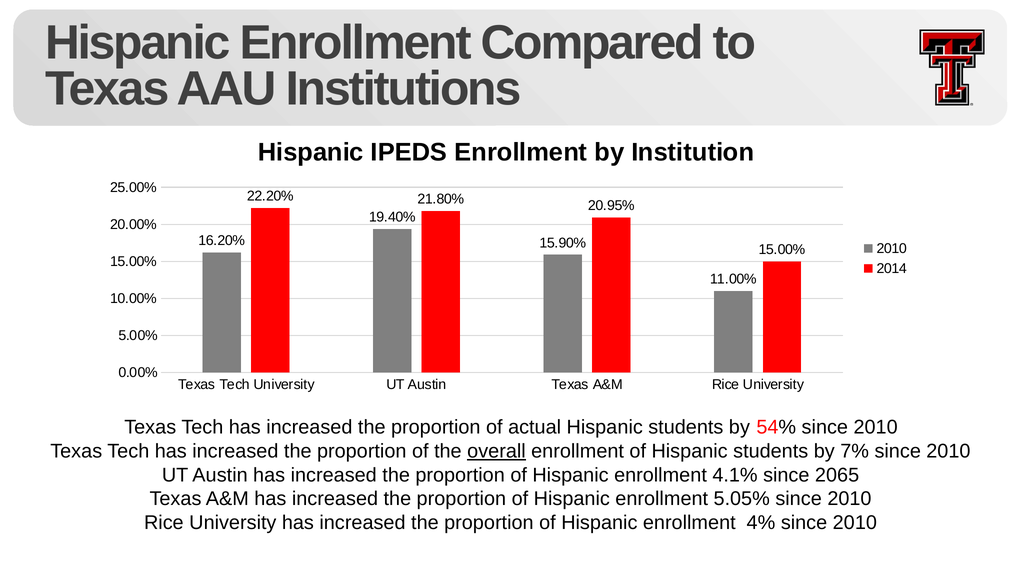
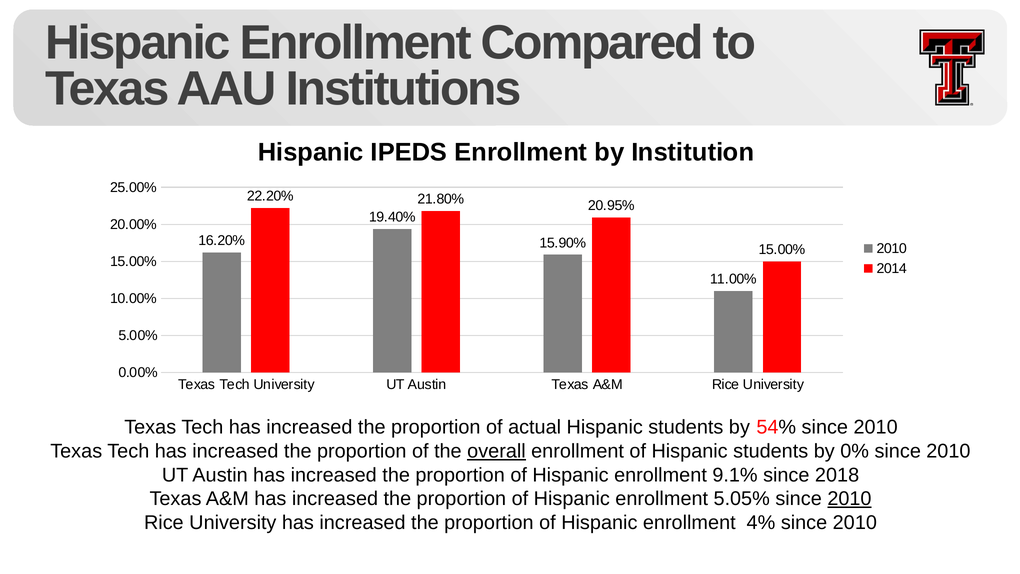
7%: 7% -> 0% (855, 451)
4.1%: 4.1% -> 9.1% (735, 475)
2065: 2065 -> 2018 (837, 475)
2010 underline: none -> present (849, 499)
